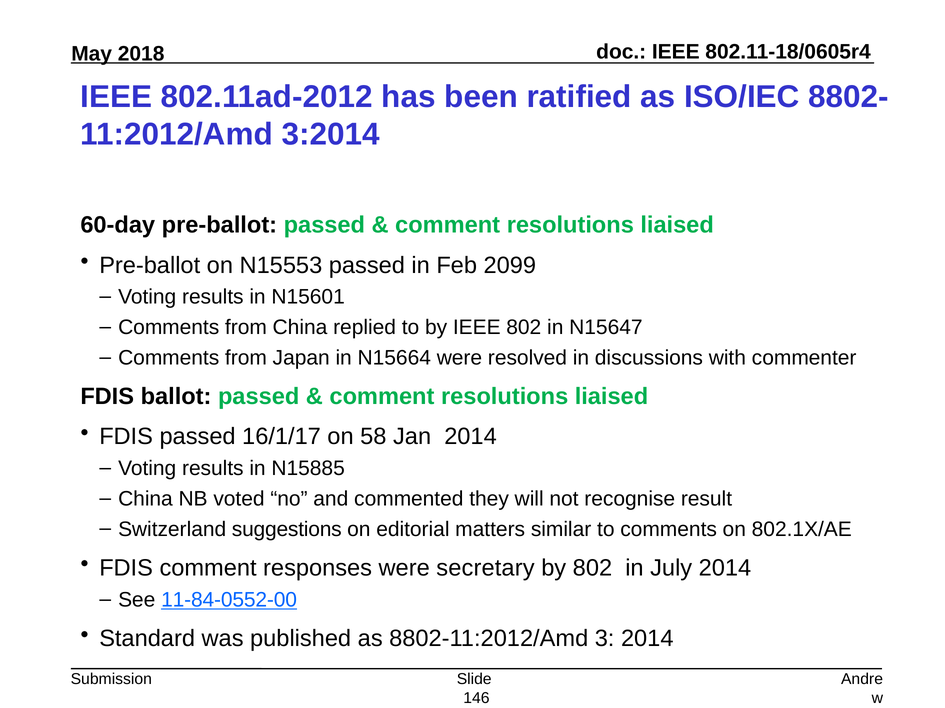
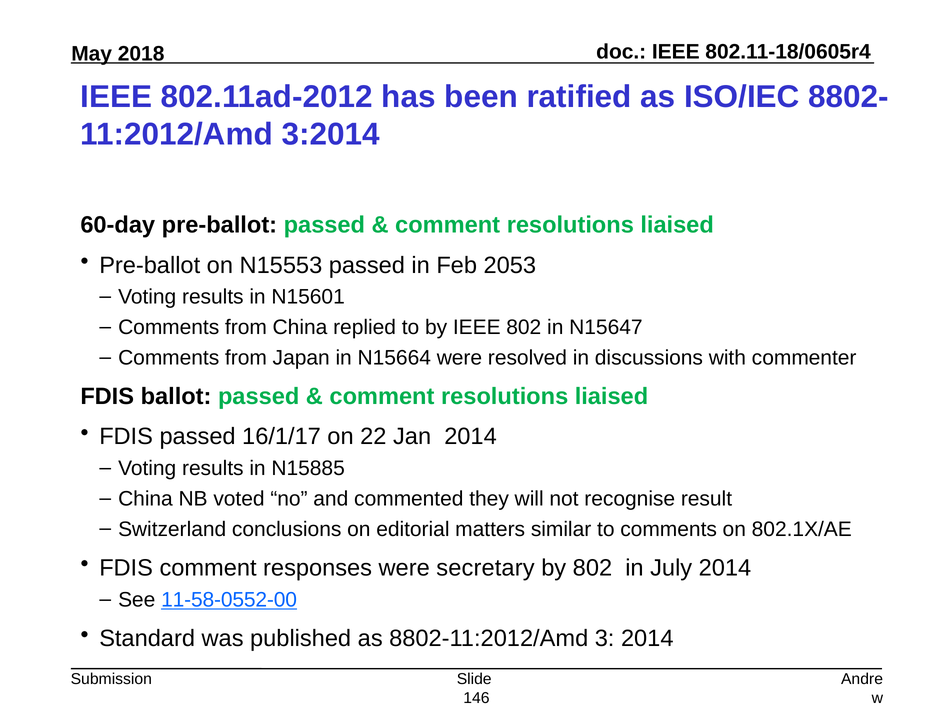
2099: 2099 -> 2053 (510, 266)
58: 58 -> 22 (373, 437)
suggestions: suggestions -> conclusions (287, 530)
11-84-0552-00: 11-84-0552-00 -> 11-58-0552-00 (229, 600)
